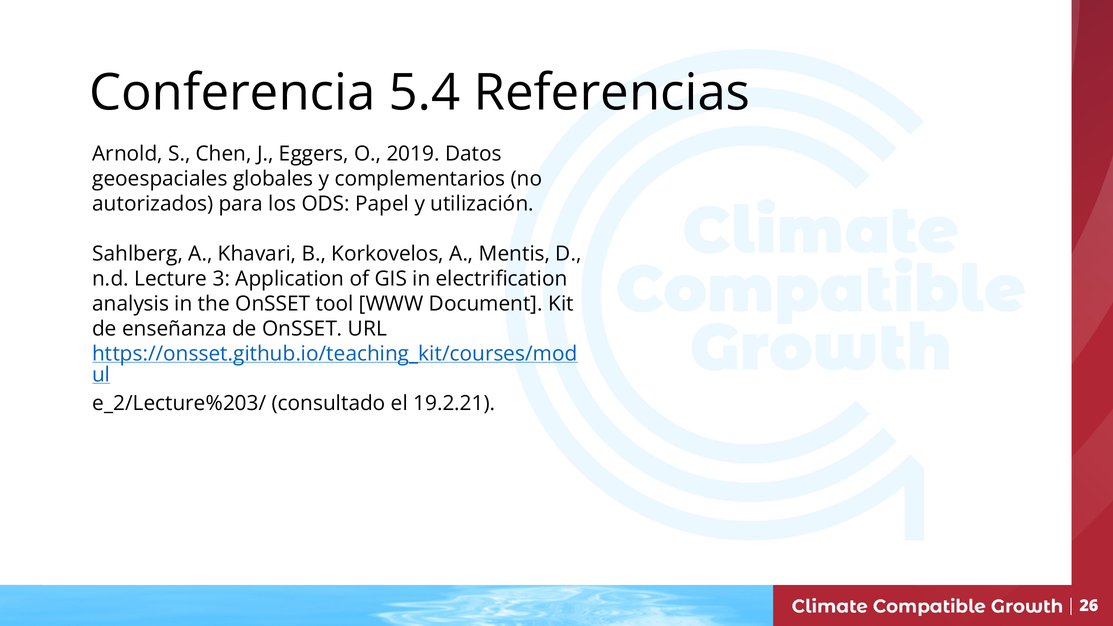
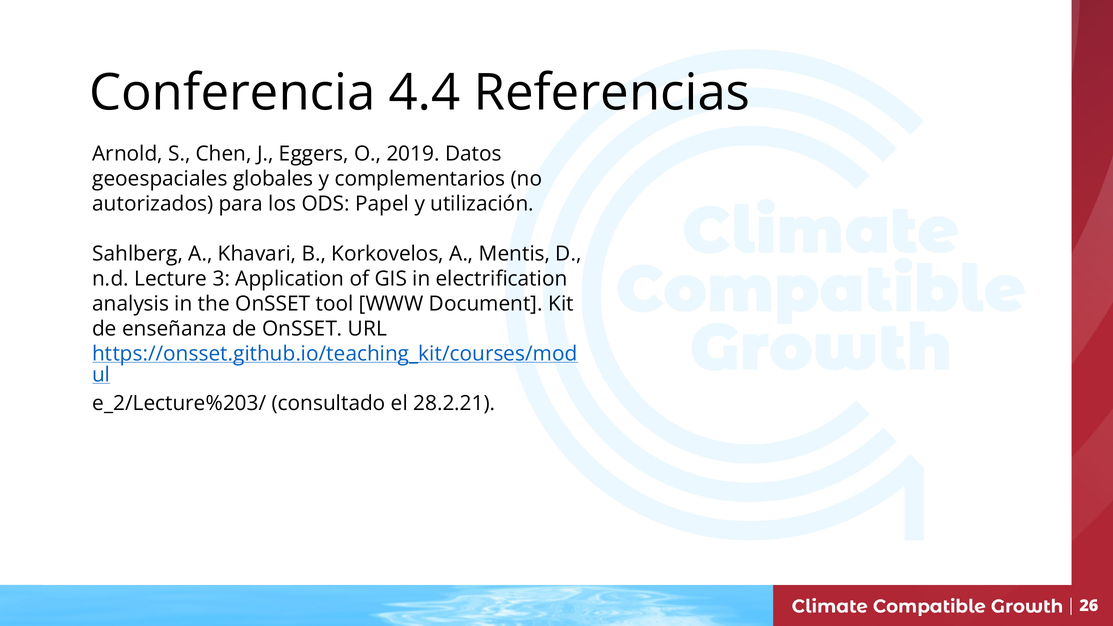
5.4: 5.4 -> 4.4 (425, 93)
19.2.21: 19.2.21 -> 28.2.21 (454, 403)
